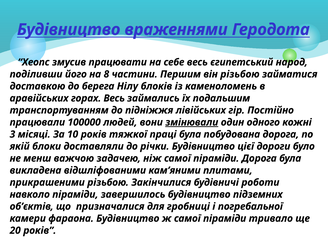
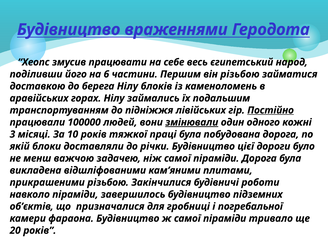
8: 8 -> 6 (106, 74)
горах Весь: Весь -> Нілу (114, 98)
Постійно underline: none -> present (271, 110)
